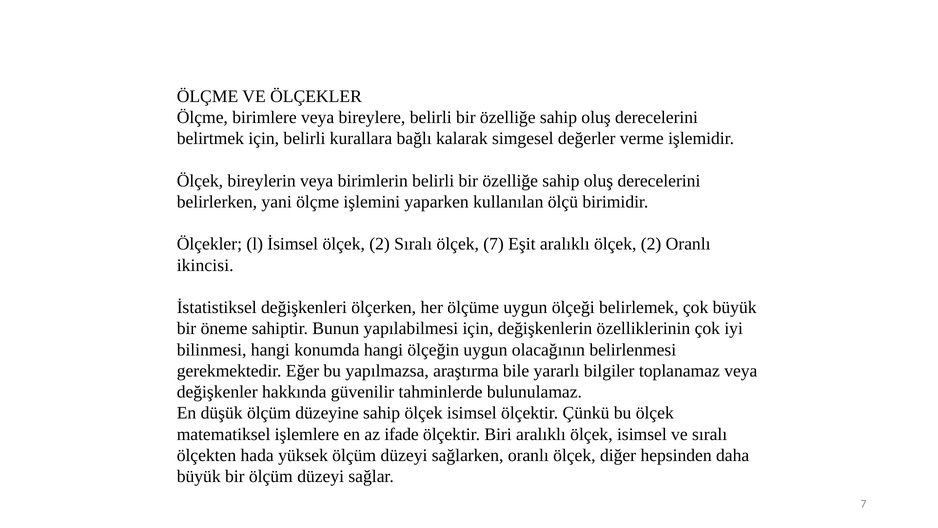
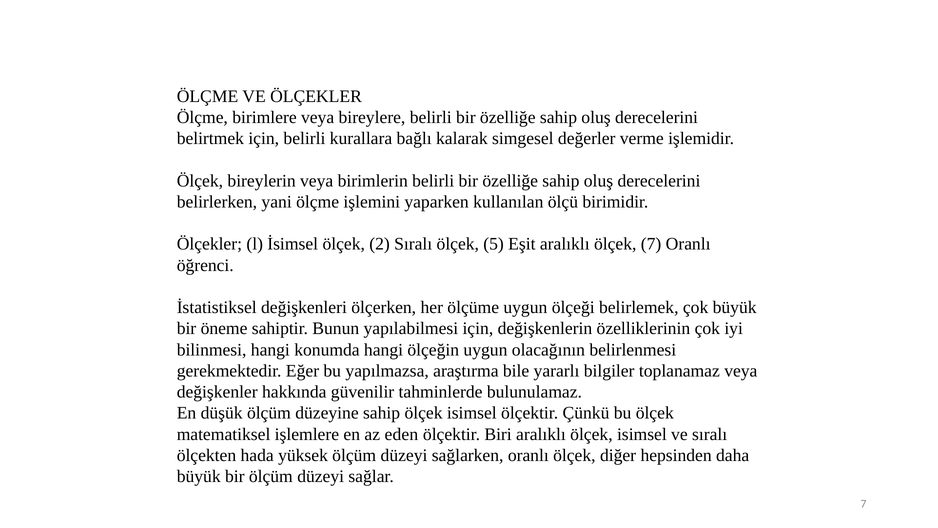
ölçek 7: 7 -> 5 (494, 244)
aralıklı ölçek 2: 2 -> 7 (651, 244)
ikincisi: ikincisi -> öğrenci (205, 265)
ifade: ifade -> eden (401, 434)
